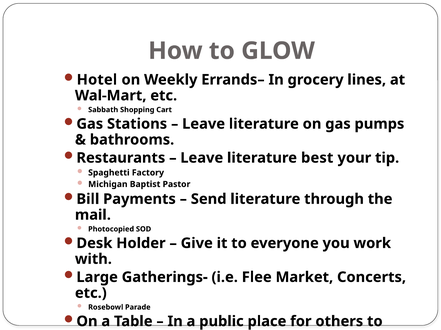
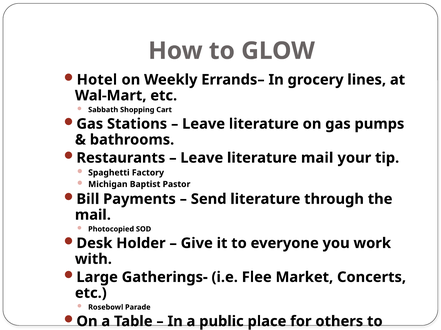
literature best: best -> mail (317, 158)
